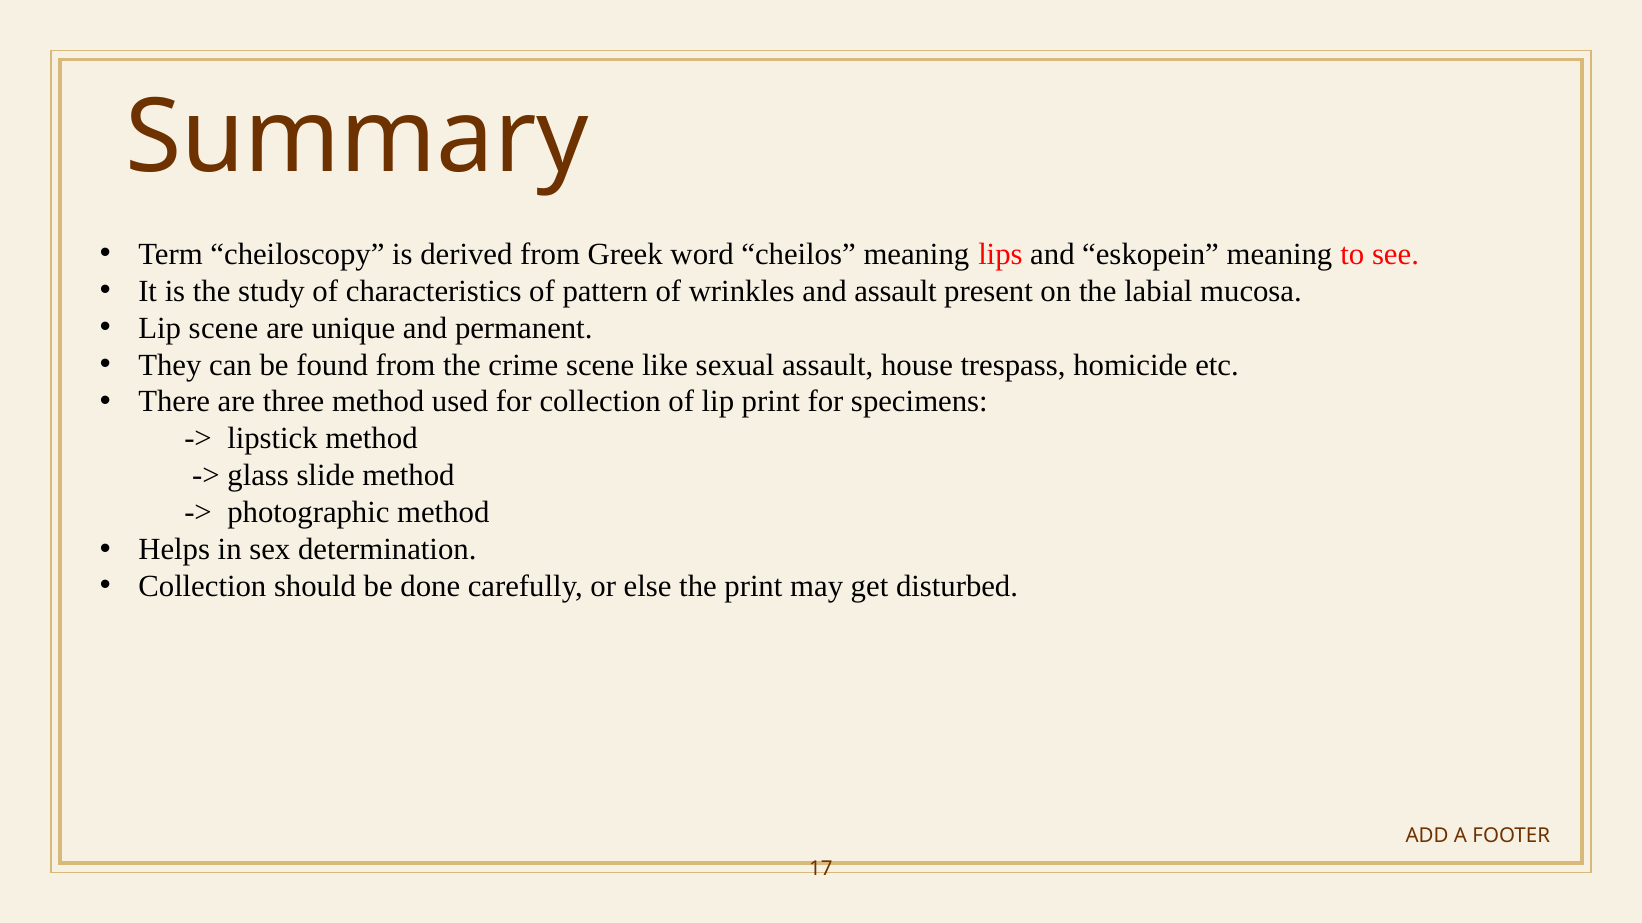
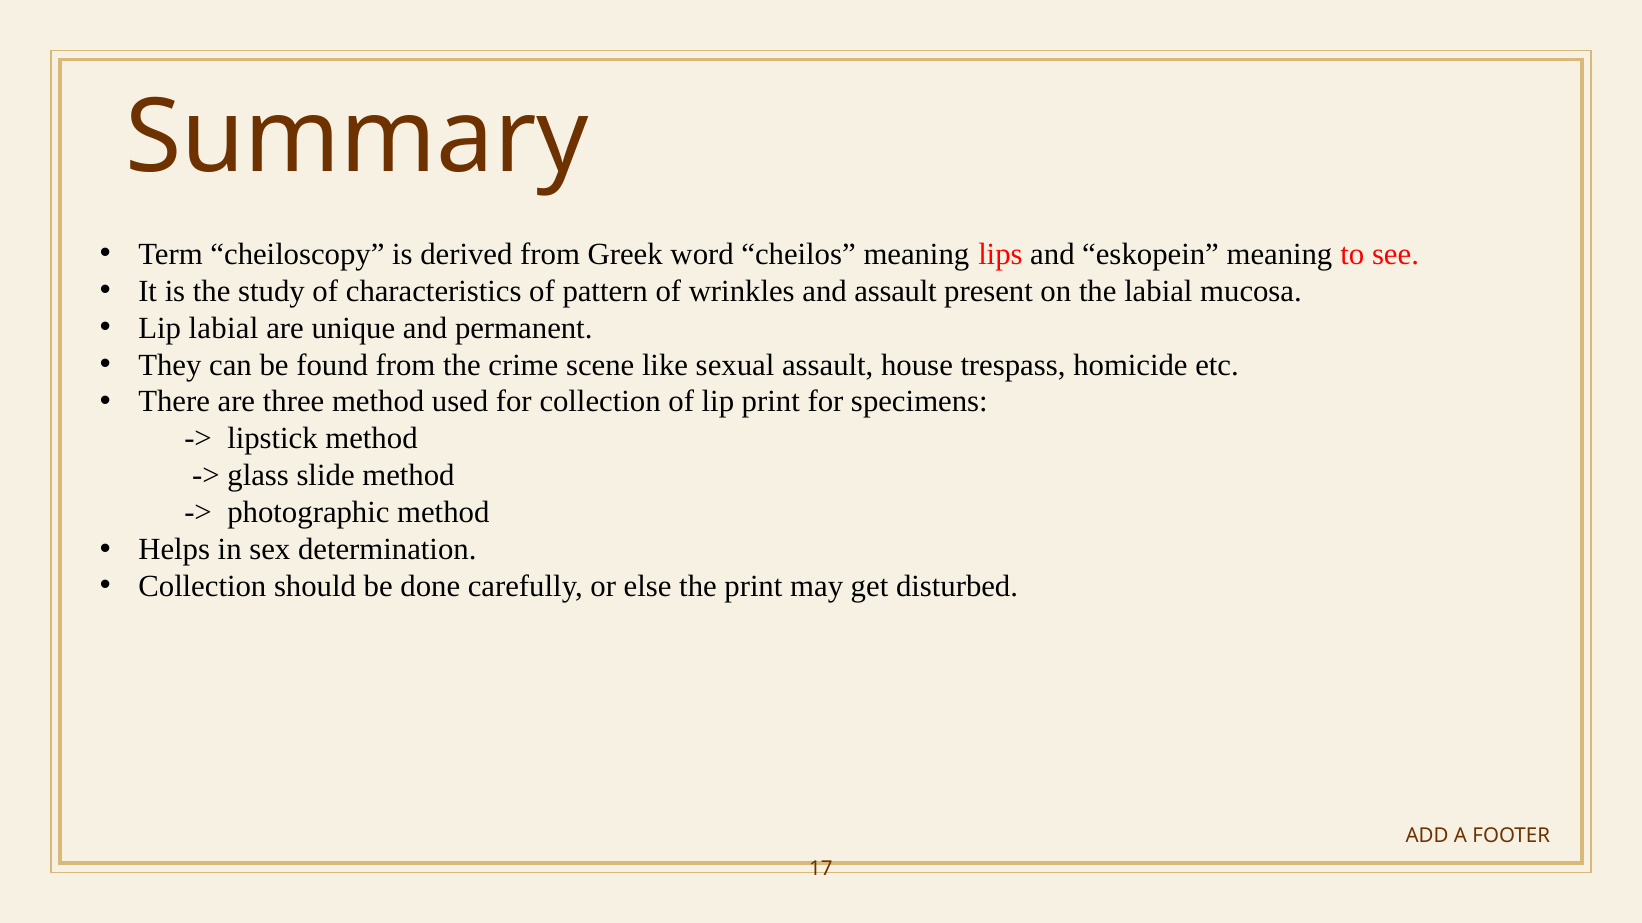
Lip scene: scene -> labial (223, 328)
